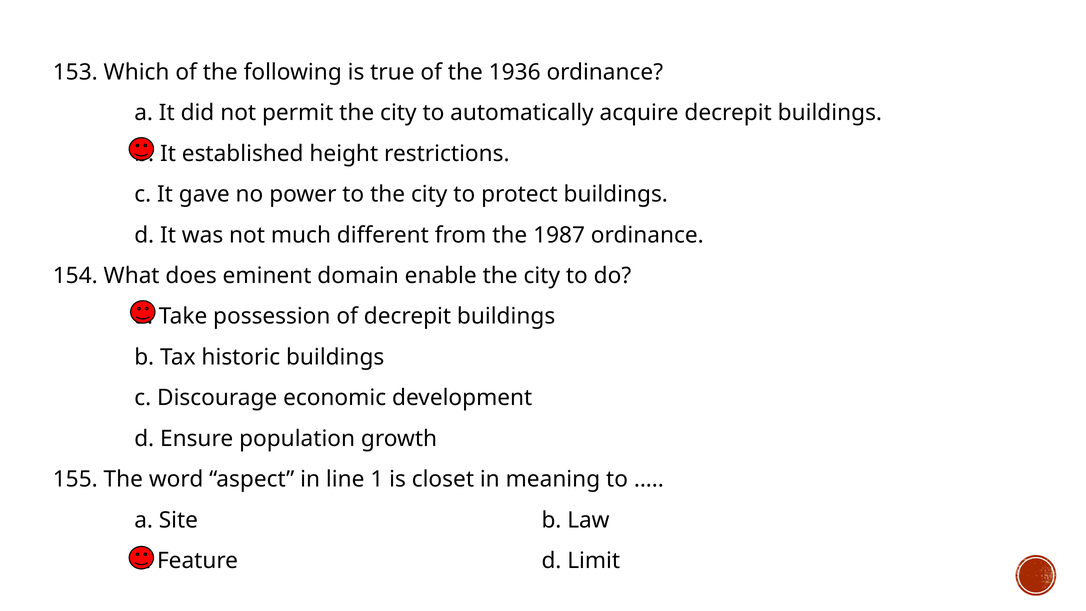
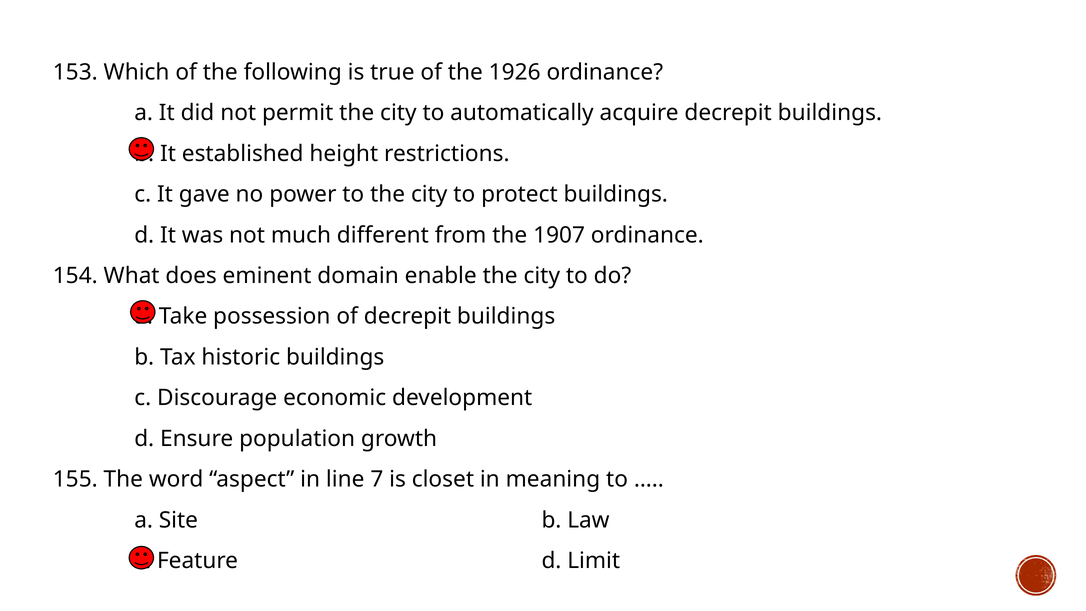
1936: 1936 -> 1926 (515, 72)
1987: 1987 -> 1907 (559, 235)
1: 1 -> 7 (377, 479)
